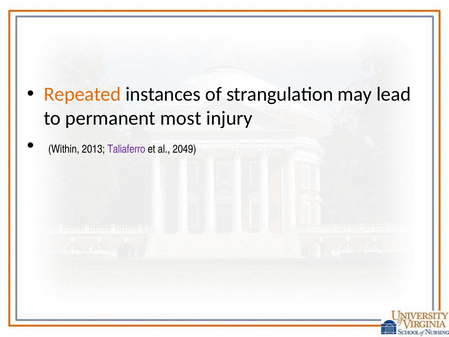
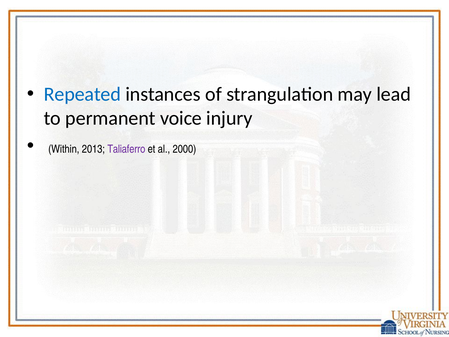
Repeated colour: orange -> blue (82, 94)
most: most -> voice (181, 118)
2049: 2049 -> 2000 (184, 149)
